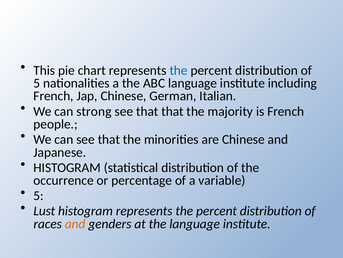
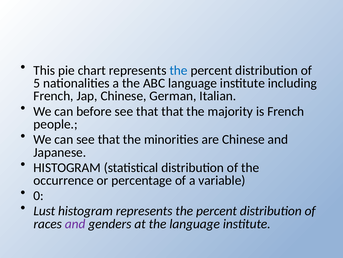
strong: strong -> before (94, 111)
5: 5 -> 0 (39, 195)
and colour: orange -> purple (75, 223)
